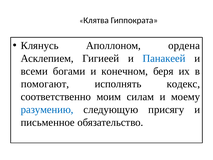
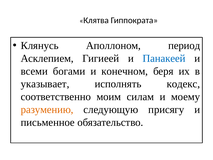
ордена: ордена -> период (184, 45)
помогают: помогают -> указывает (45, 84)
разумению colour: blue -> orange (47, 109)
